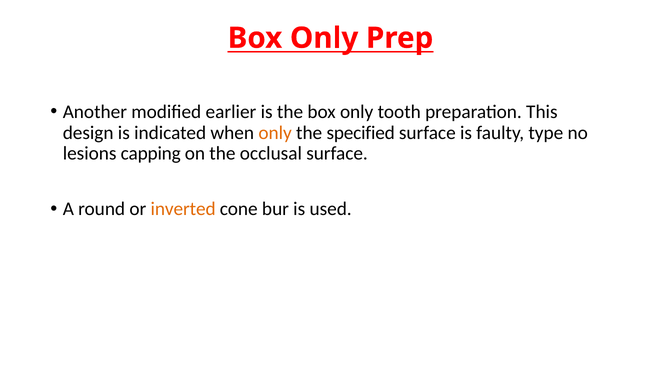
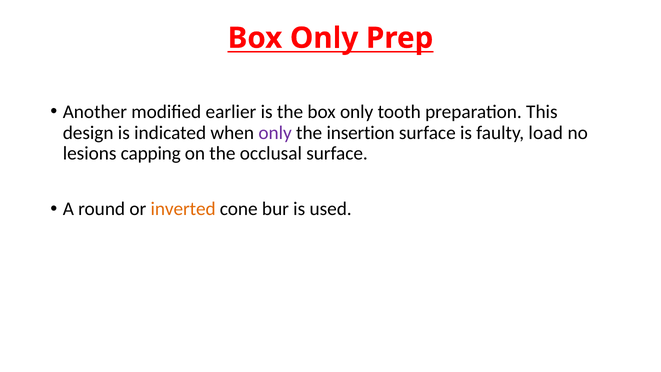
only colour: orange -> purple (275, 133)
specified: specified -> insertion (361, 133)
type: type -> load (546, 133)
